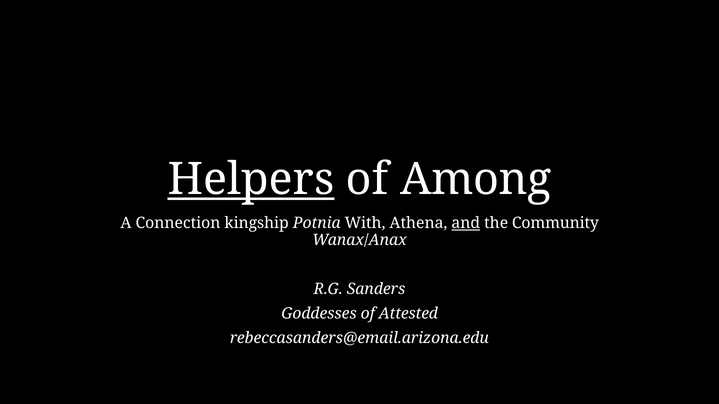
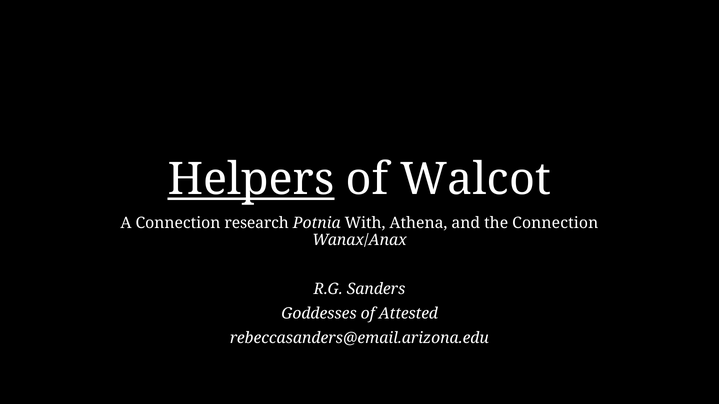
Among: Among -> Walcot (476, 180)
kingship: kingship -> research (257, 224)
and underline: present -> none (466, 224)
the Community: Community -> Connection (555, 224)
